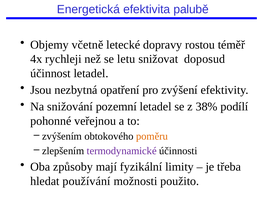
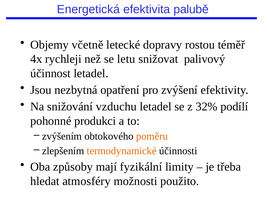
doposud: doposud -> palivový (205, 59)
pozemní: pozemní -> vzduchu (116, 107)
38%: 38% -> 32% (207, 107)
veřejnou: veřejnou -> produkci (95, 121)
termodynamické colour: purple -> orange (122, 151)
používání: používání -> atmosféry (87, 181)
